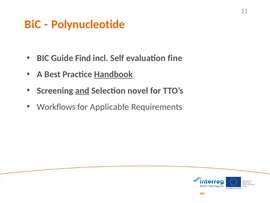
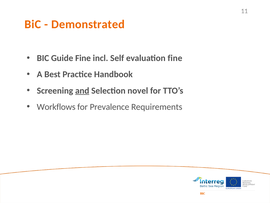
Polynucleotide: Polynucleotide -> Demonstrated (88, 24)
Guide Find: Find -> Fine (83, 58)
Handbook underline: present -> none (113, 74)
Applicable: Applicable -> Prevalence (110, 107)
